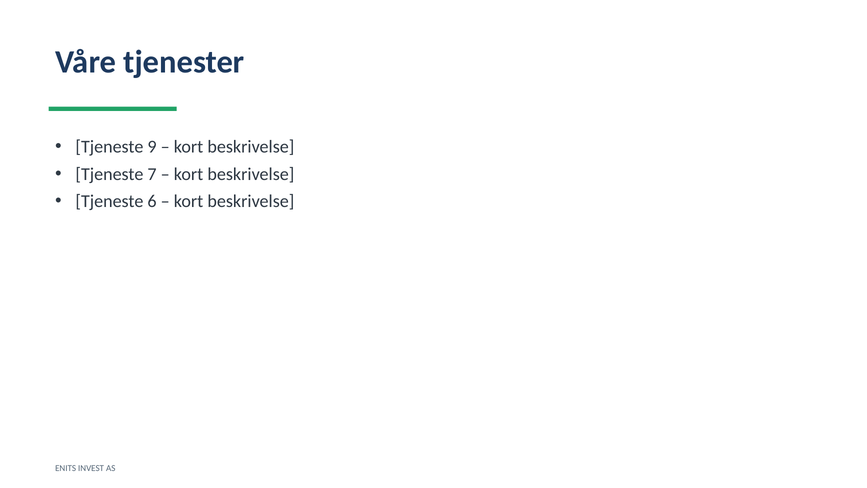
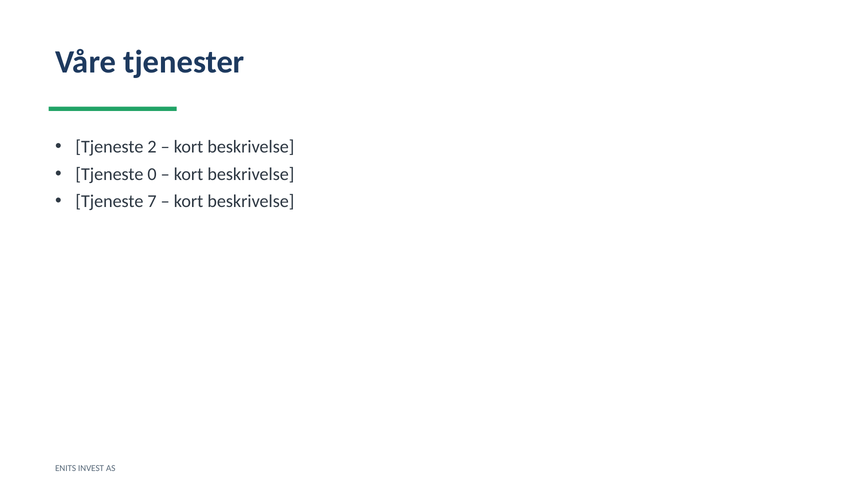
9: 9 -> 2 (152, 147)
7: 7 -> 0 (152, 174)
6: 6 -> 7 (152, 201)
